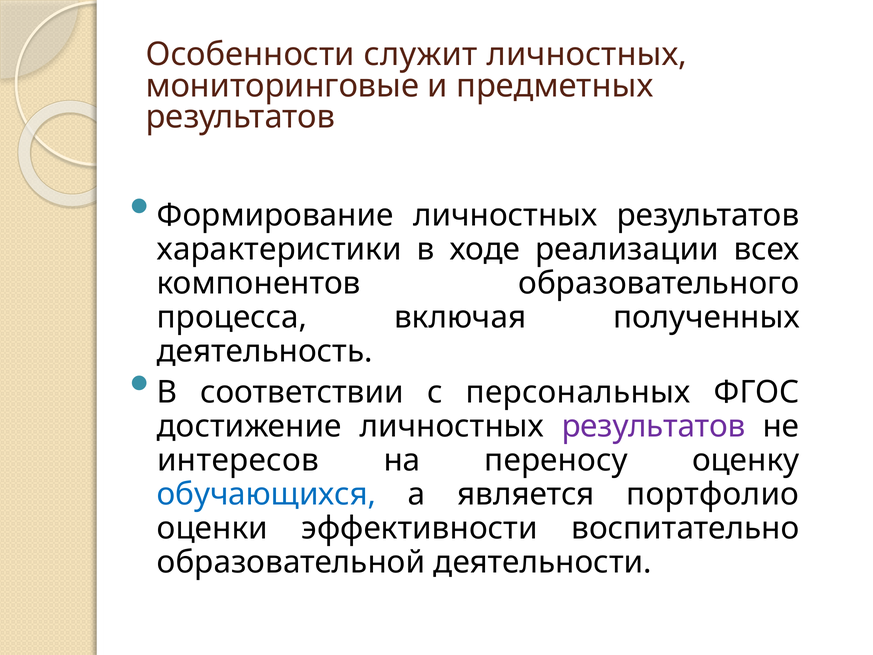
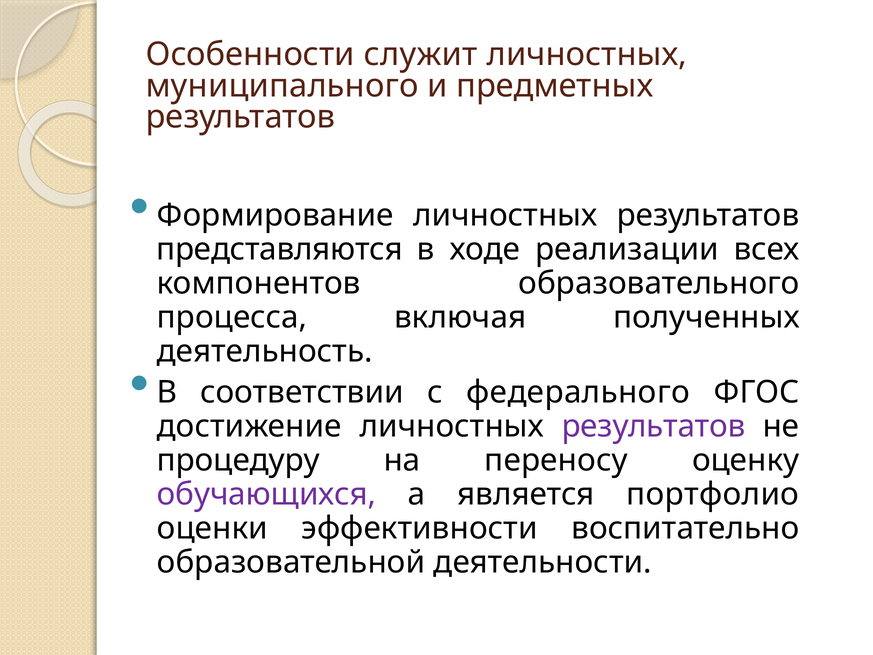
мониторинговые: мониторинговые -> муниципального (282, 86)
характеристики: характеристики -> представляются (280, 249)
персональных: персональных -> федерального (578, 392)
интересов: интересов -> процедуру (238, 460)
обучающихся colour: blue -> purple (267, 494)
